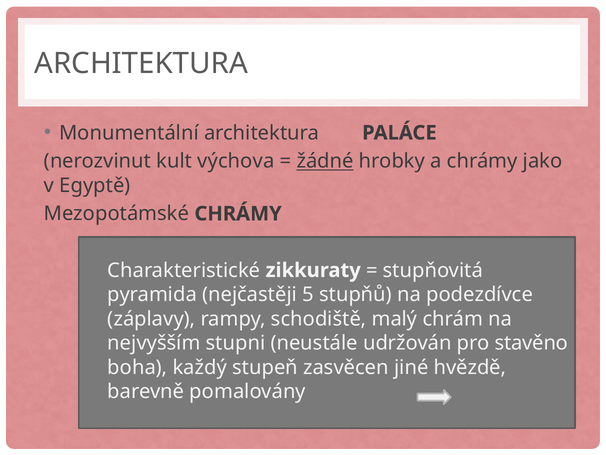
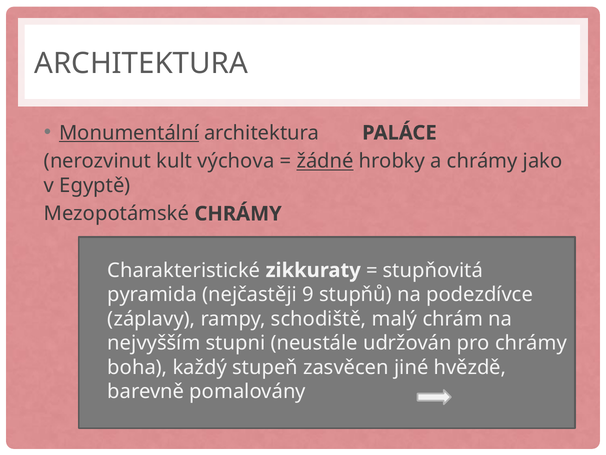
Monumentální underline: none -> present (129, 133)
5: 5 -> 9 (308, 294)
pro stavěno: stavěno -> chrámy (531, 343)
